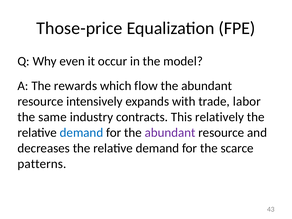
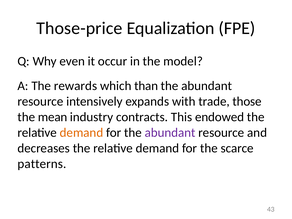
flow: flow -> than (146, 86)
labor: labor -> those (247, 101)
same: same -> mean (53, 117)
relatively: relatively -> endowed (220, 117)
demand colour: blue -> orange (81, 133)
